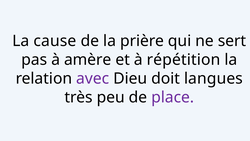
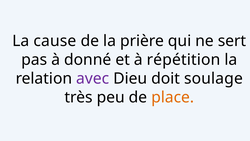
amère: amère -> donné (88, 60)
langues: langues -> soulage (213, 78)
place colour: purple -> orange (173, 97)
